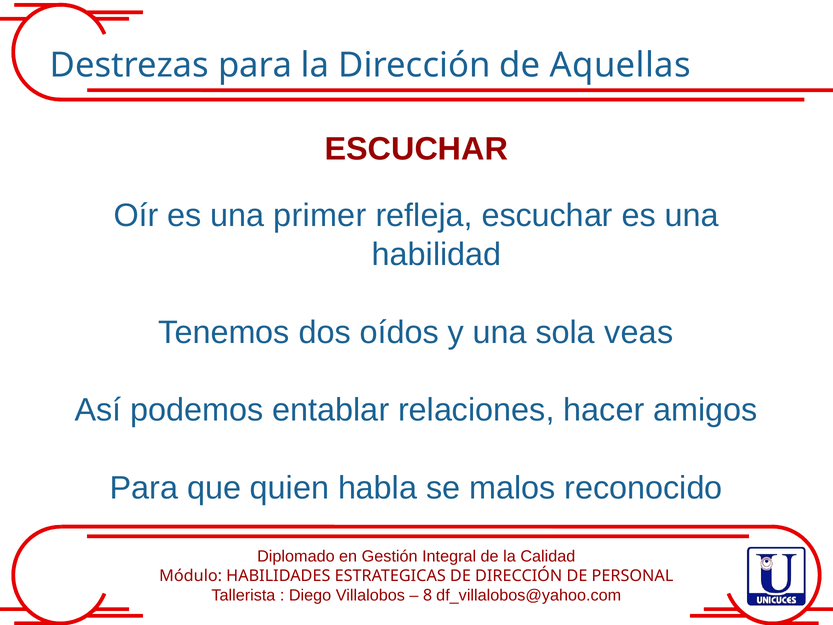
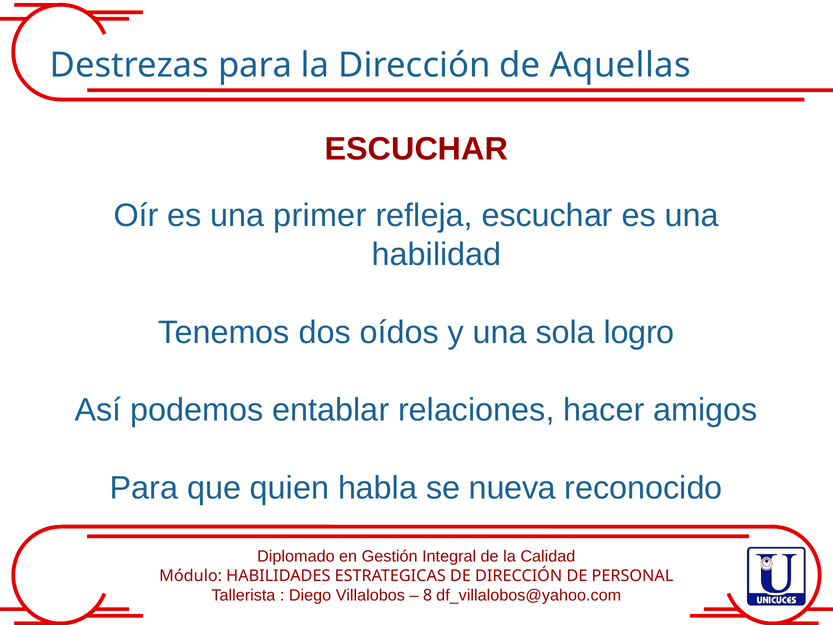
veas: veas -> logro (639, 332)
malos: malos -> nueva (512, 488)
